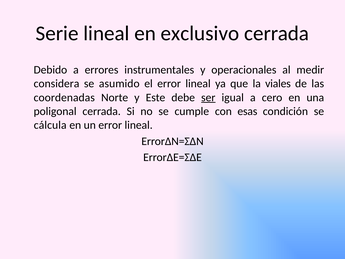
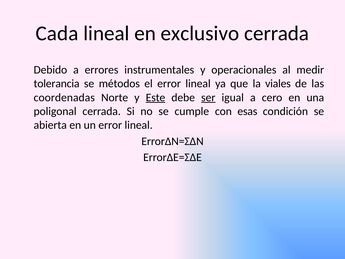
Serie: Serie -> Cada (57, 33)
considera: considera -> tolerancia (57, 84)
asumido: asumido -> métodos (119, 84)
Este underline: none -> present (156, 97)
cálcula: cálcula -> abierta (50, 125)
